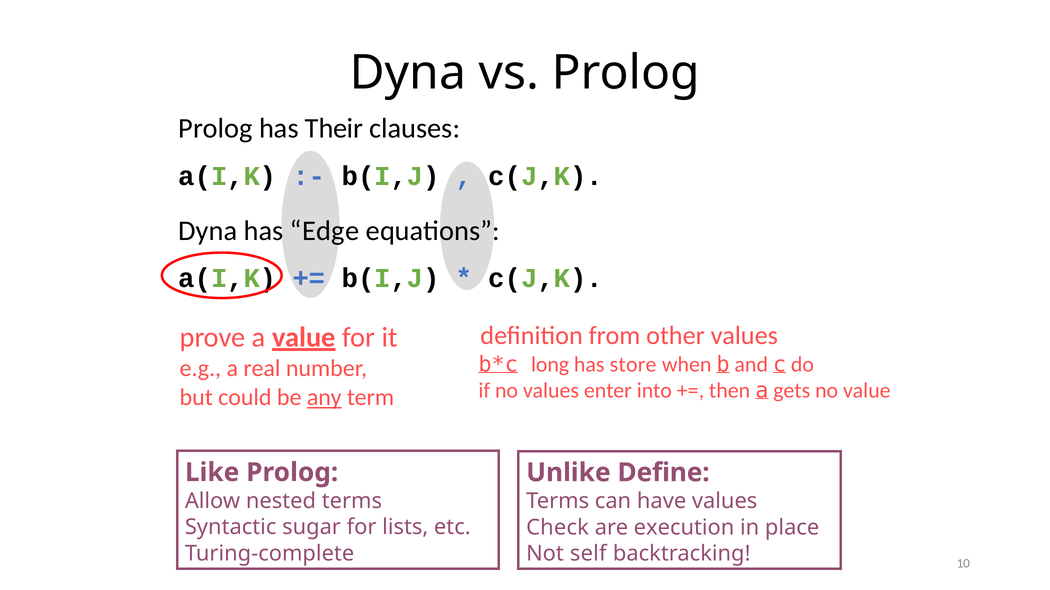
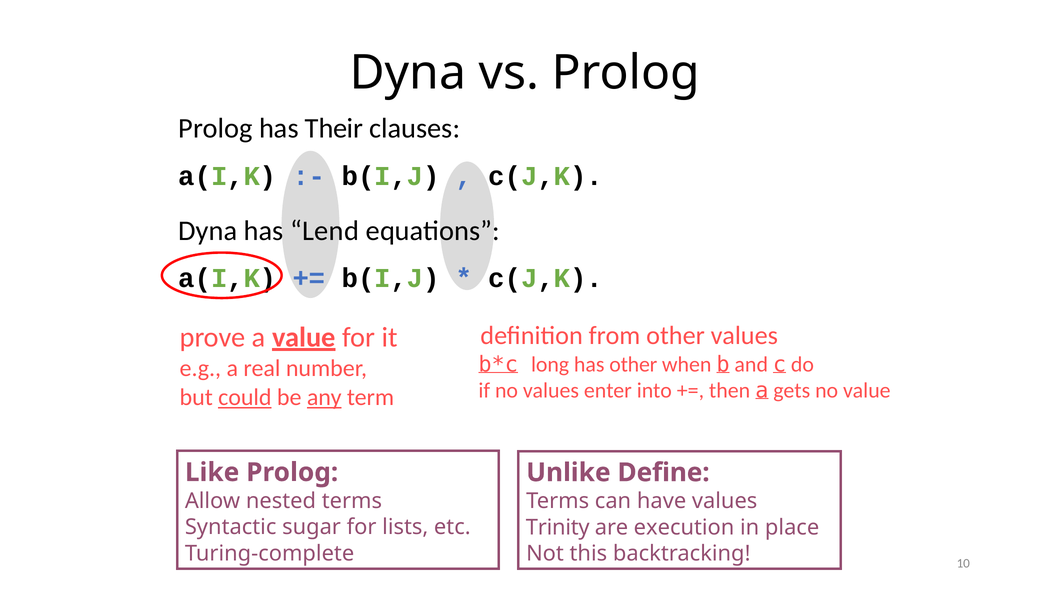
Edge: Edge -> Lend (325, 231)
has store: store -> other (633, 365)
could underline: none -> present (245, 398)
Check: Check -> Trinity (558, 528)
self: self -> this (588, 554)
